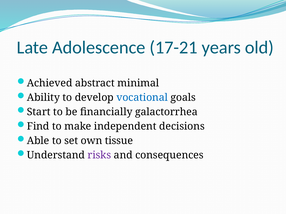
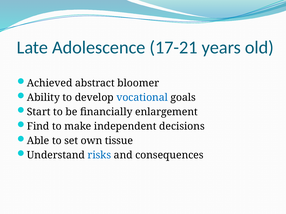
minimal: minimal -> bloomer (138, 83)
galactorrhea: galactorrhea -> enlargement (166, 112)
risks colour: purple -> blue (99, 156)
